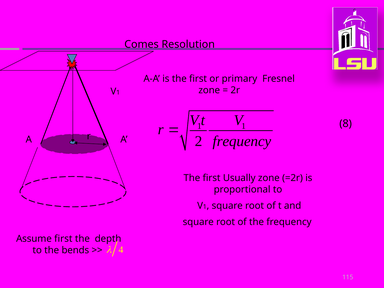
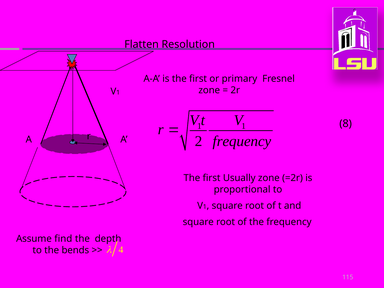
Comes: Comes -> Flatten (142, 44)
Assume first: first -> find (63, 239)
